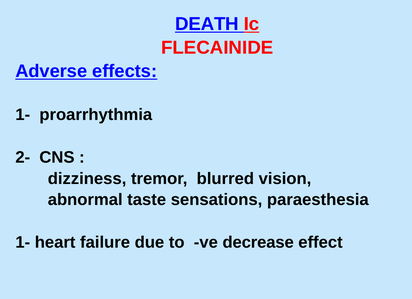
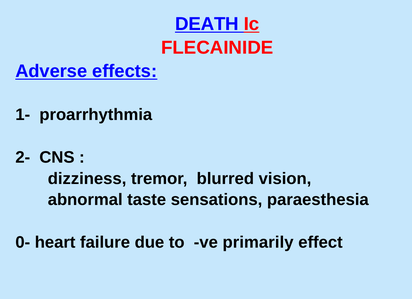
1-: 1- -> 0- (23, 243)
decrease: decrease -> primarily (258, 243)
